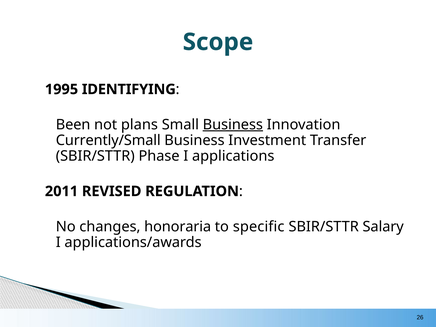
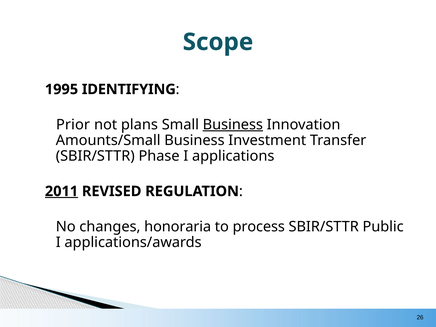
Been: Been -> Prior (73, 125)
Currently/Small: Currently/Small -> Amounts/Small (108, 140)
2011 underline: none -> present (62, 191)
specific: specific -> process (259, 227)
Salary: Salary -> Public (383, 227)
